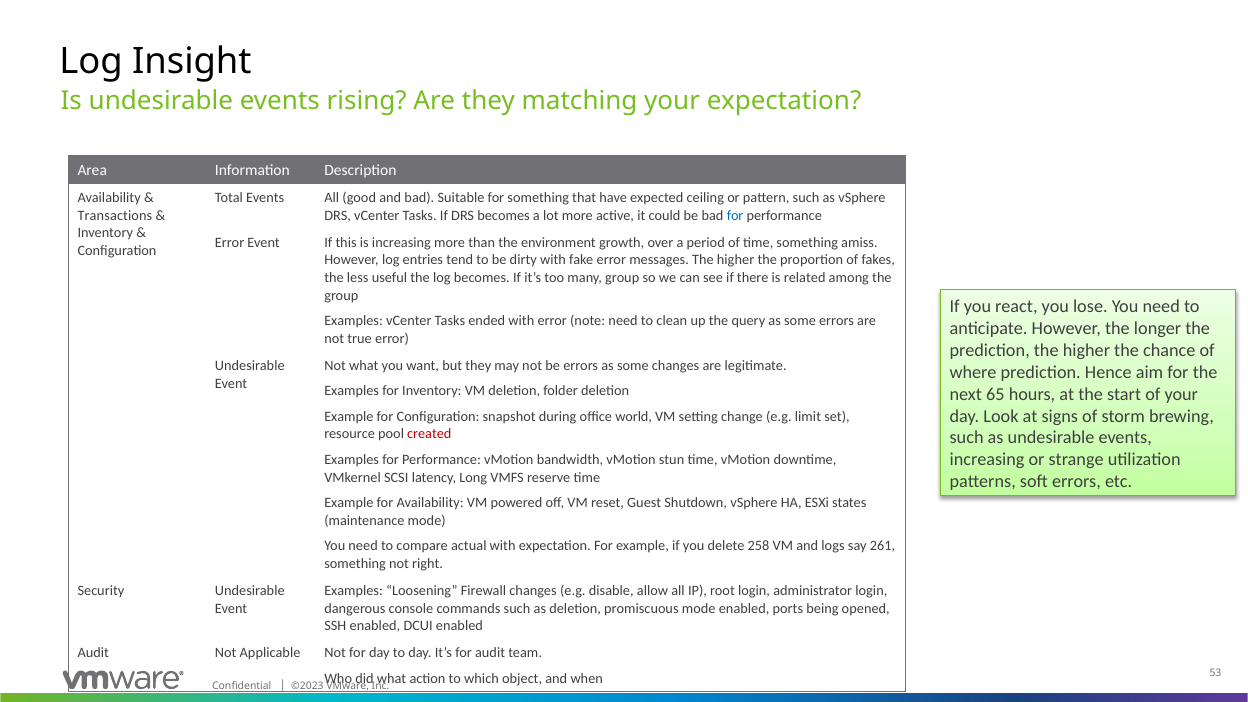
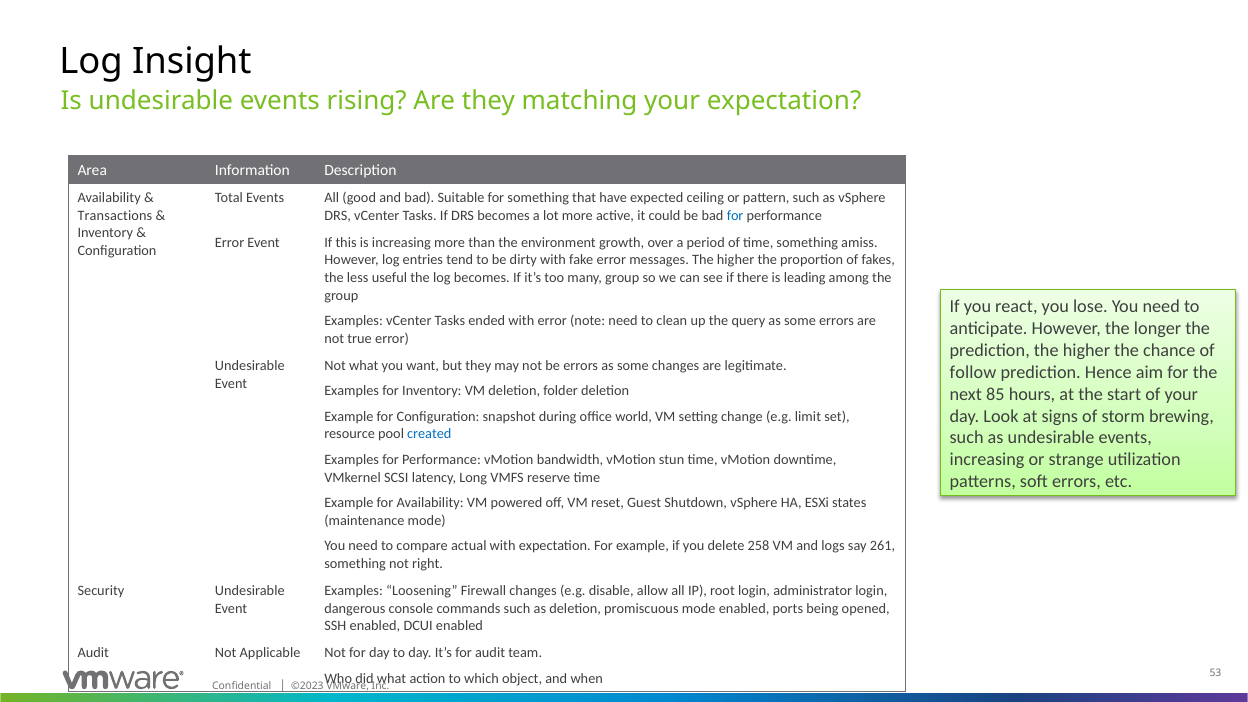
related: related -> leading (805, 278)
where: where -> follow (973, 372)
65: 65 -> 85 (995, 394)
created colour: red -> blue (429, 434)
